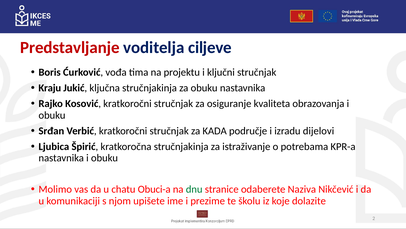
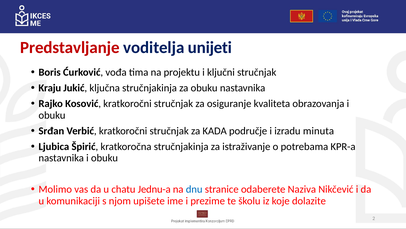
ciljeve: ciljeve -> unijeti (210, 47)
dijelovi: dijelovi -> minuta (319, 131)
Obuci-a: Obuci-a -> Jednu-a (154, 189)
dnu colour: green -> blue (194, 189)
